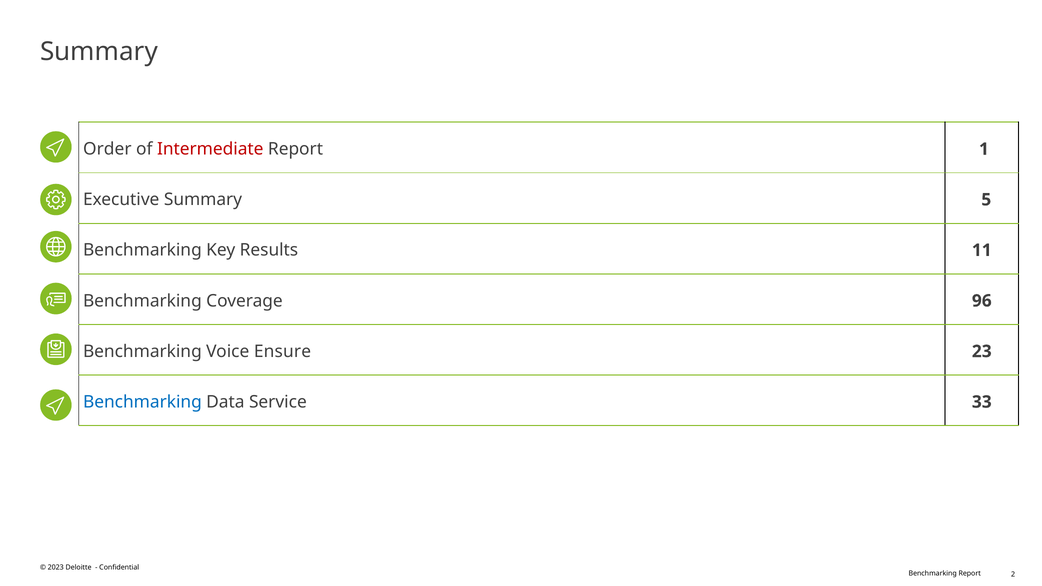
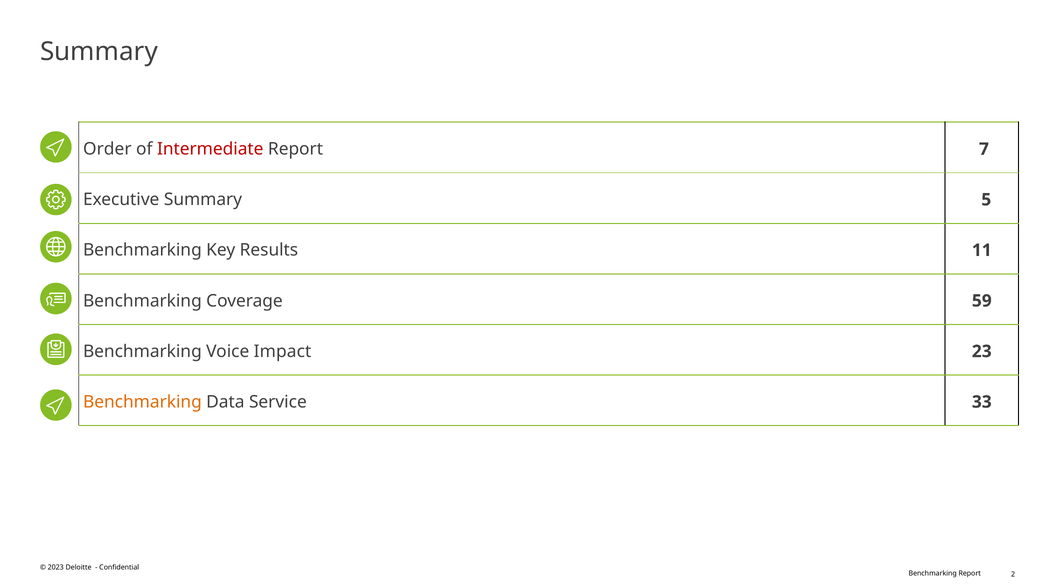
1: 1 -> 7 (984, 149)
96: 96 -> 59 (982, 301)
Ensure: Ensure -> Impact (283, 351)
Benchmarking colour: blue -> orange (142, 402)
